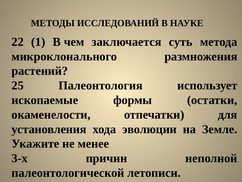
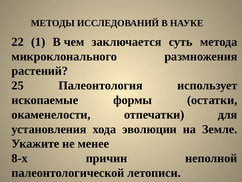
3-х: 3-х -> 8-х (20, 158)
